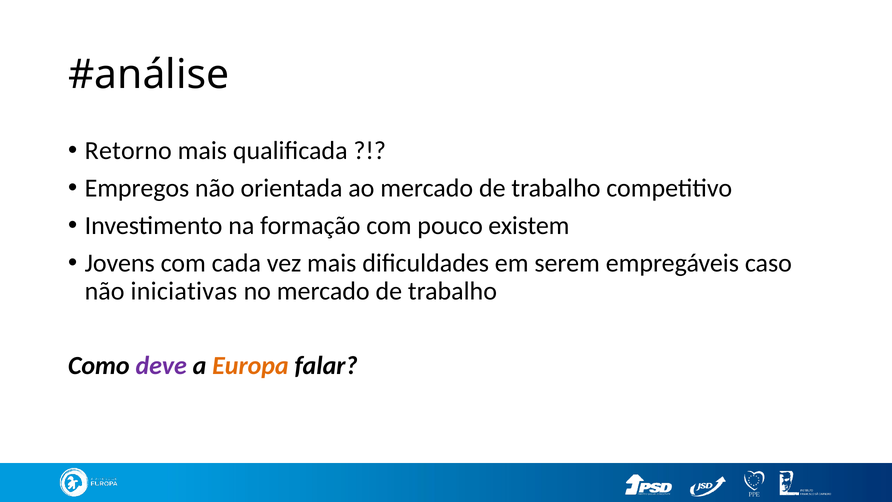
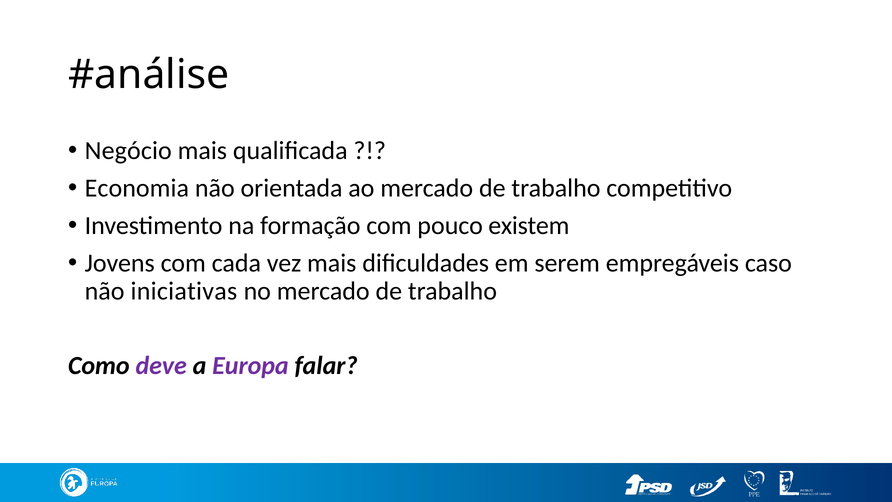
Retorno: Retorno -> Negócio (128, 151)
Empregos: Empregos -> Economia (137, 188)
Europa colour: orange -> purple (250, 366)
